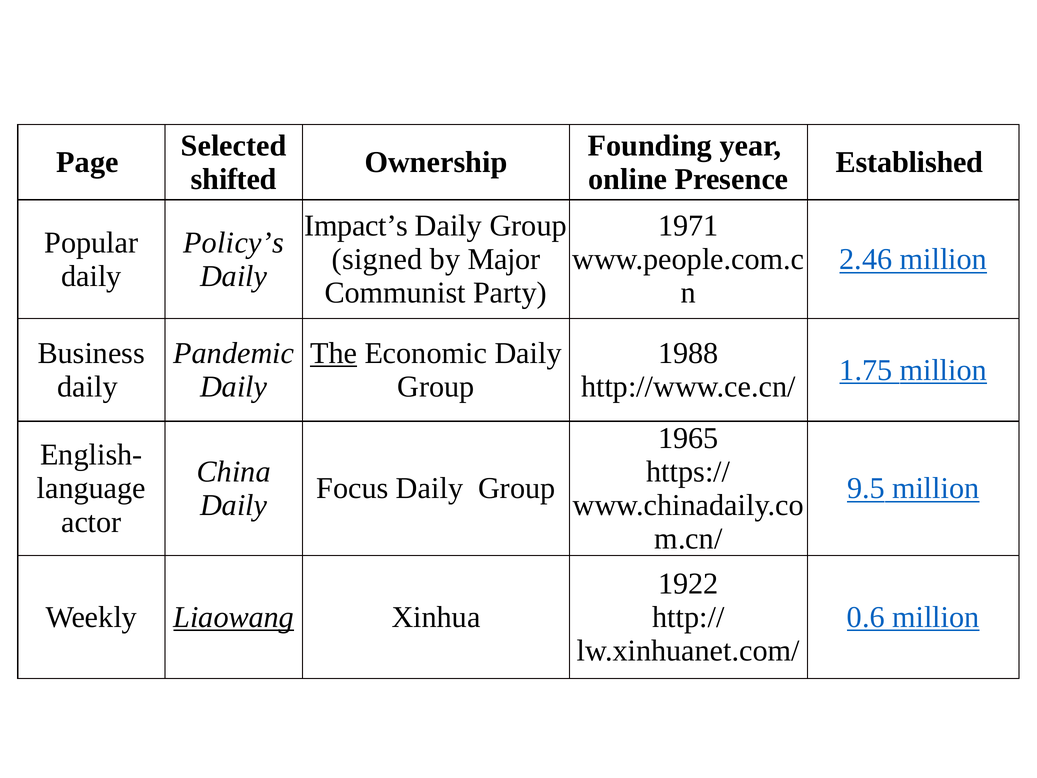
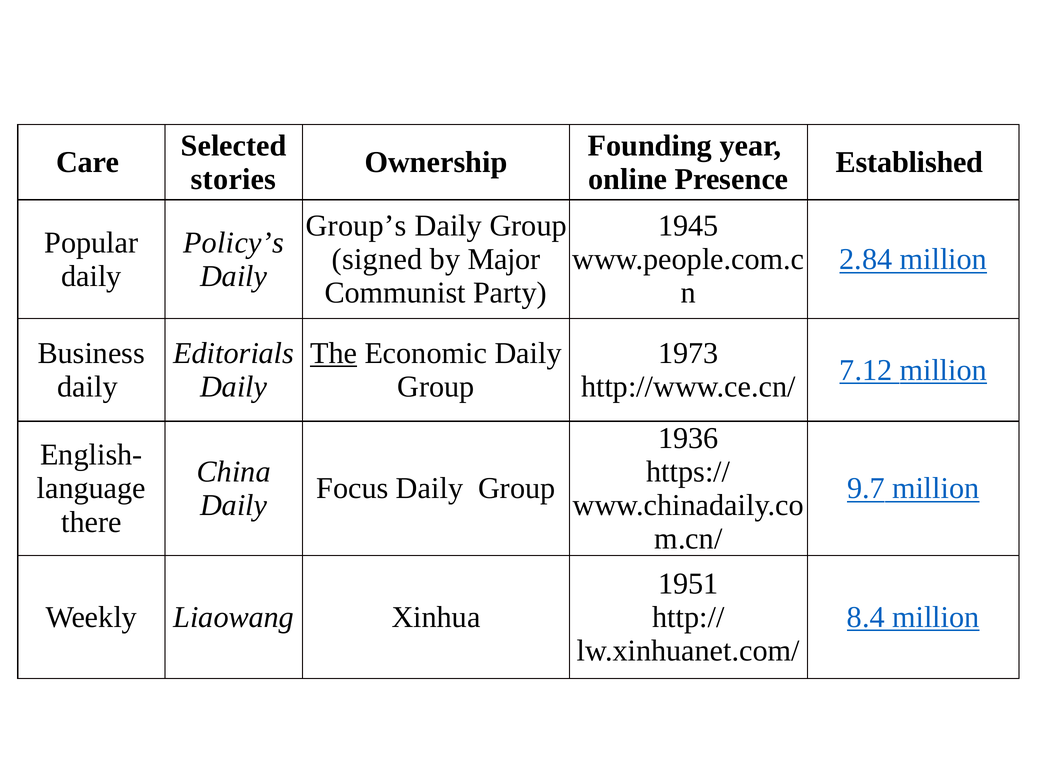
Page: Page -> Care (88, 162)
shifted: shifted -> stories (234, 179)
Impact’s: Impact’s -> Group’s (356, 226)
1971: 1971 -> 1945 (688, 226)
2.46: 2.46 -> 2.84 (866, 259)
Pandemic: Pandemic -> Editorials (234, 353)
1988: 1988 -> 1973 (688, 353)
1.75: 1.75 -> 7.12 (866, 370)
1965: 1965 -> 1936 (688, 438)
9.5: 9.5 -> 9.7 (866, 488)
actor: actor -> there (91, 522)
1922: 1922 -> 1951 (688, 583)
Liaowang underline: present -> none (234, 617)
0.6: 0.6 -> 8.4 (866, 617)
